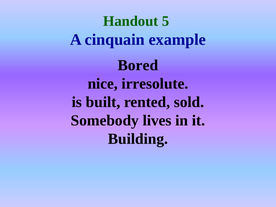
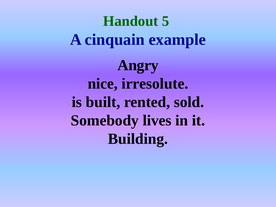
Bored: Bored -> Angry (138, 65)
